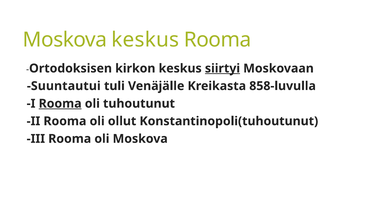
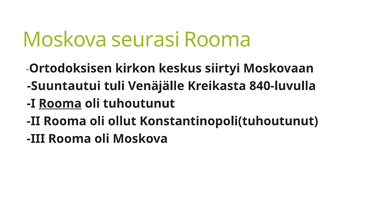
Moskova keskus: keskus -> seurasi (145, 40)
siirtyi underline: present -> none (222, 68)
858-luvulla: 858-luvulla -> 840-luvulla (283, 86)
